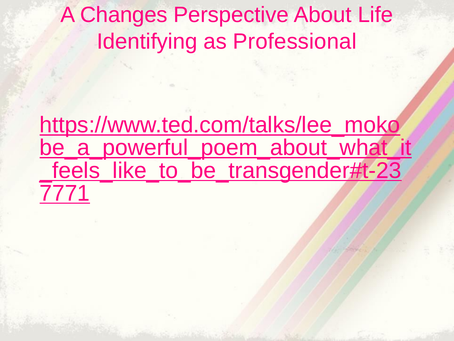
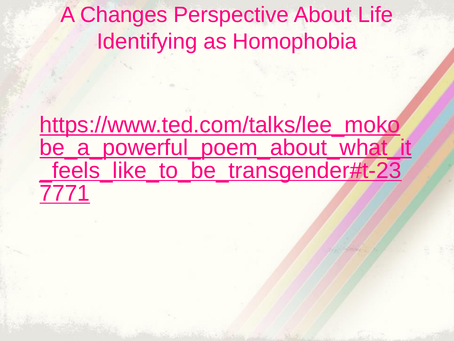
Professional: Professional -> Homophobia (295, 41)
